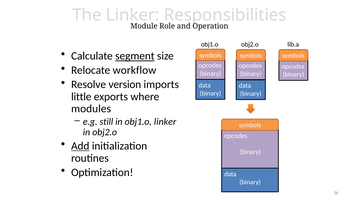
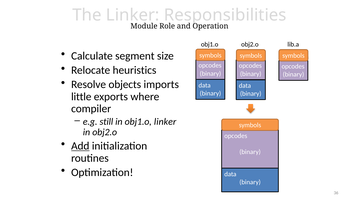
segment underline: present -> none (135, 56)
workflow: workflow -> heuristics (135, 70)
version: version -> objects (125, 85)
modules: modules -> compiler (91, 109)
